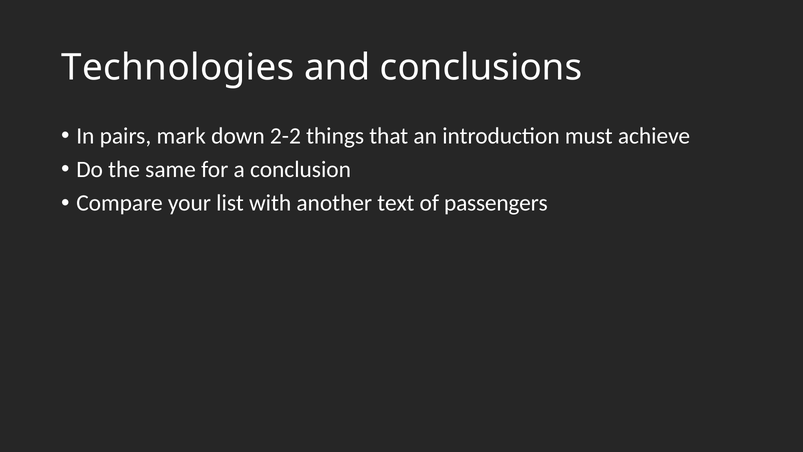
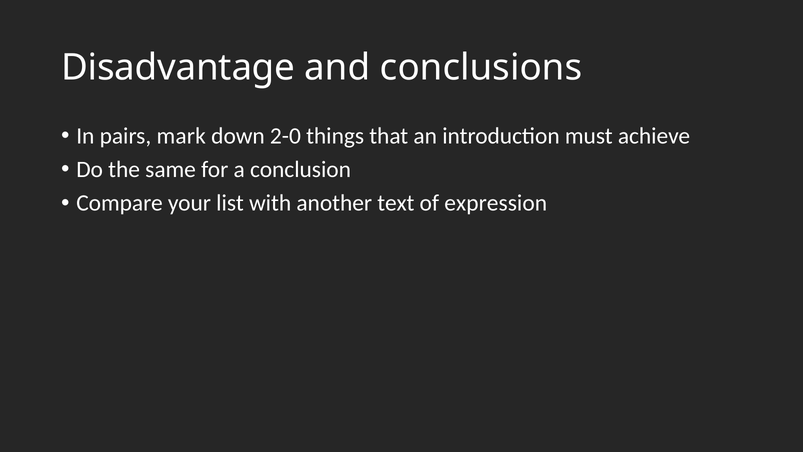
Technologies: Technologies -> Disadvantage (178, 67)
2-2: 2-2 -> 2-0 (285, 136)
passengers: passengers -> expression (496, 203)
